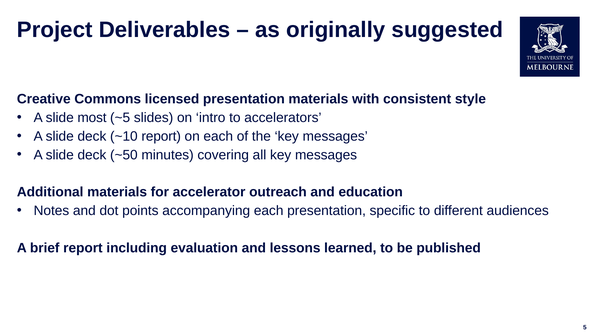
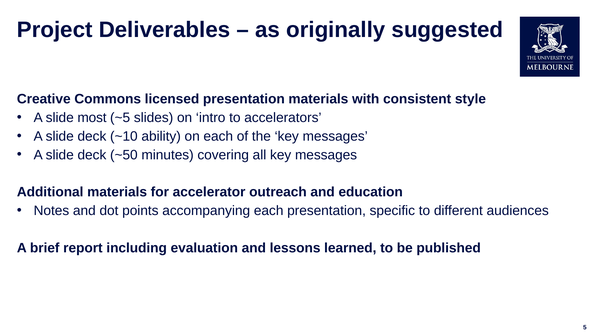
~10 report: report -> ability (161, 136)
